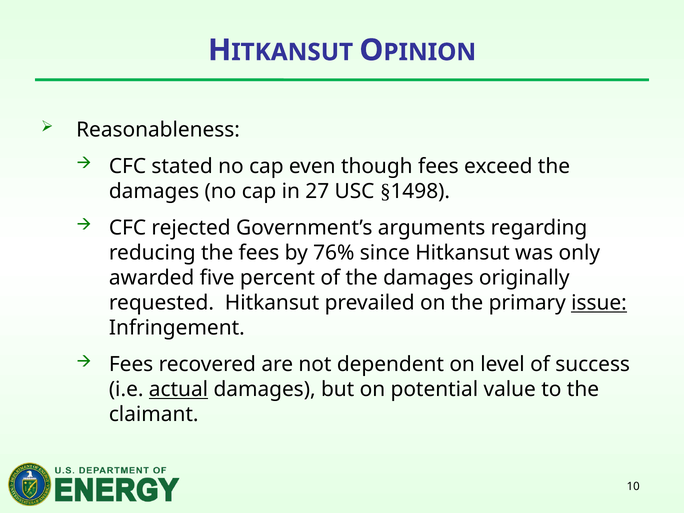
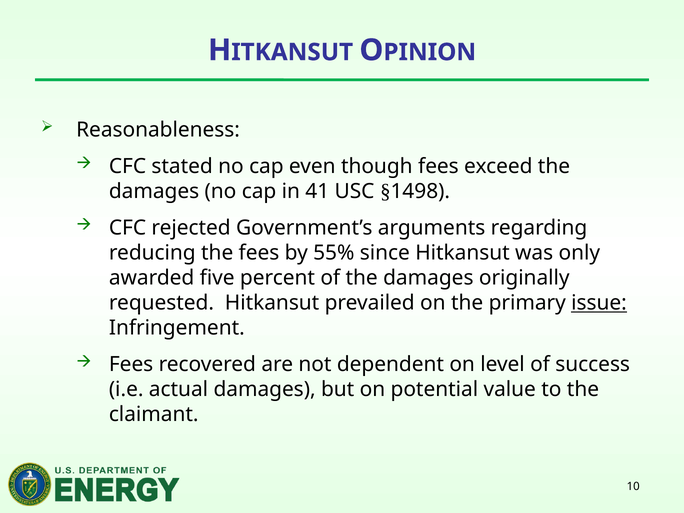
27: 27 -> 41 (317, 191)
76%: 76% -> 55% (334, 253)
actual underline: present -> none (178, 390)
